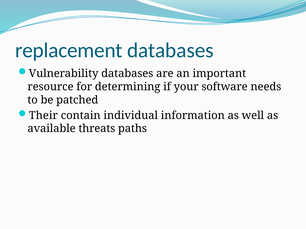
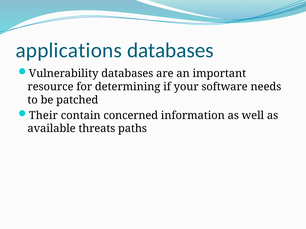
replacement: replacement -> applications (69, 51)
individual: individual -> concerned (131, 116)
